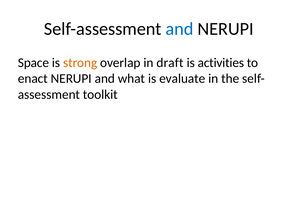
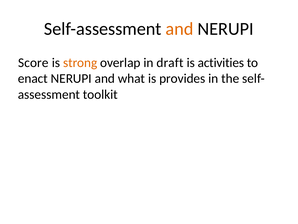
and colour: blue -> orange (180, 29)
Space: Space -> Score (33, 63)
evaluate: evaluate -> provides (182, 78)
